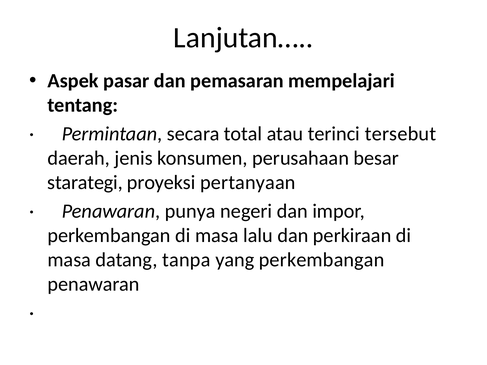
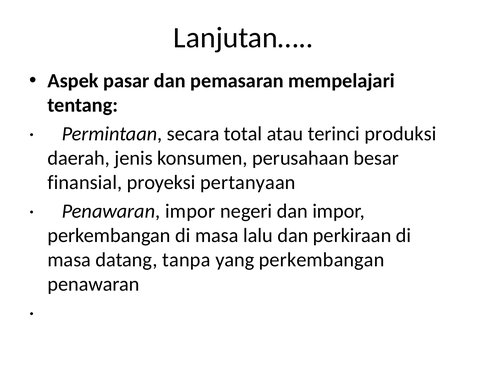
tersebut: tersebut -> produksi (401, 134)
starategi: starategi -> finansial (85, 183)
Penawaran punya: punya -> impor (190, 211)
